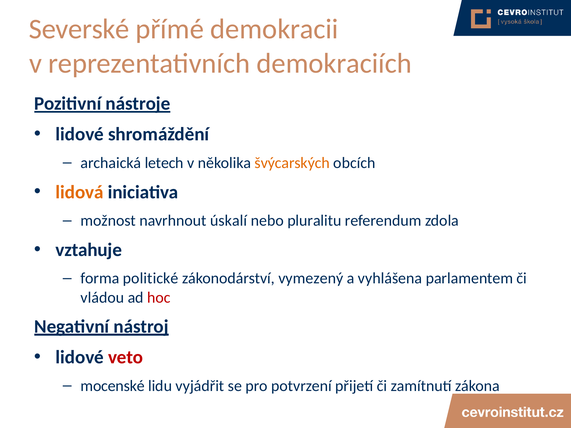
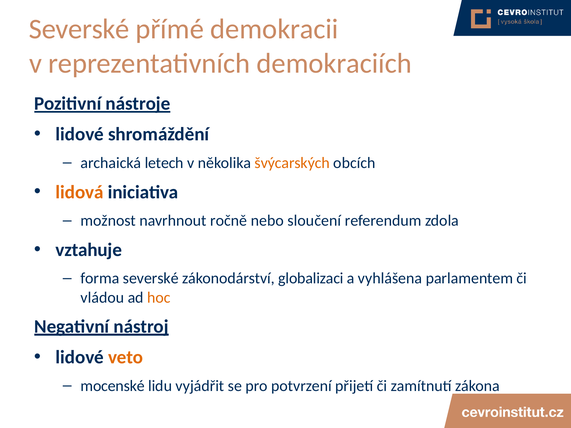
úskalí: úskalí -> ročně (229, 221)
pluralitu: pluralitu -> sloučení (314, 221)
forma politické: politické -> severské (151, 279)
vymezený: vymezený -> globalizaci (311, 279)
hoc colour: red -> orange (159, 298)
veto colour: red -> orange (126, 357)
